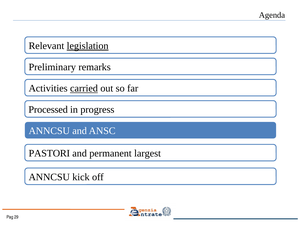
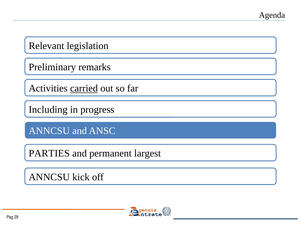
legislation underline: present -> none (88, 46)
Processed: Processed -> Including (48, 110)
PASTORI: PASTORI -> PARTIES (49, 154)
